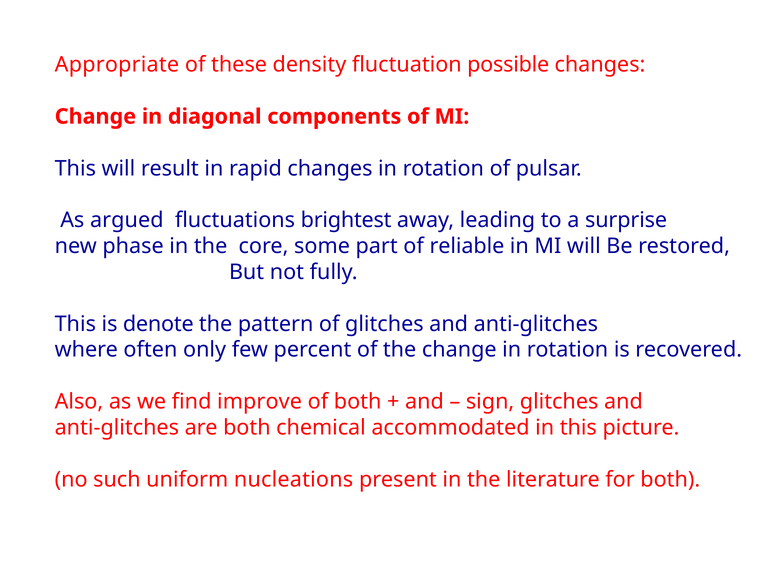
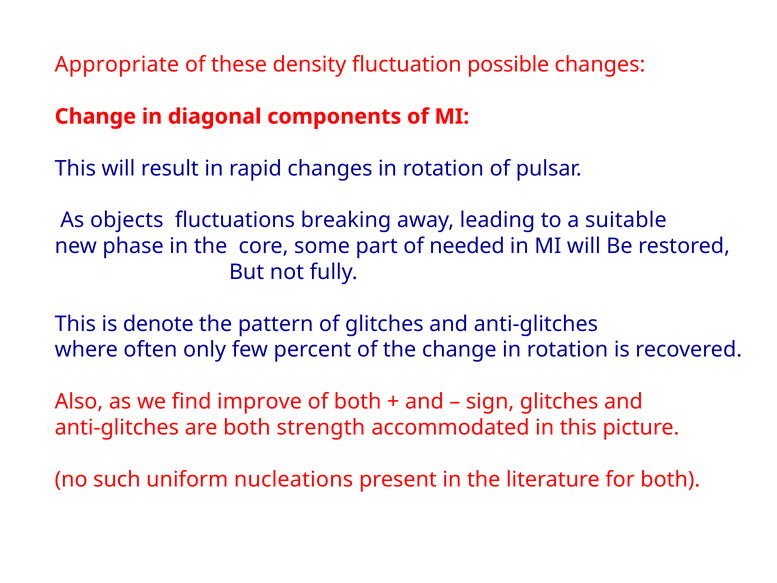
argued: argued -> objects (127, 220)
brightest: brightest -> breaking (346, 220)
surprise: surprise -> suitable (626, 220)
reliable: reliable -> needed (467, 246)
chemical: chemical -> strength (321, 427)
